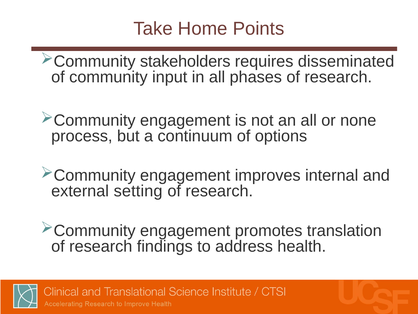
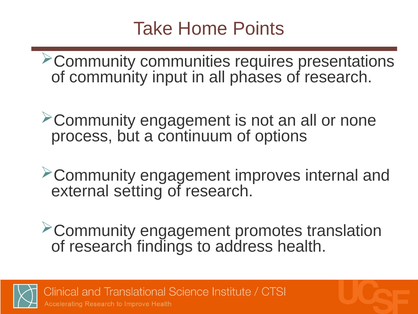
stakeholders: stakeholders -> communities (185, 61)
disseminated: disseminated -> presentations (346, 61)
